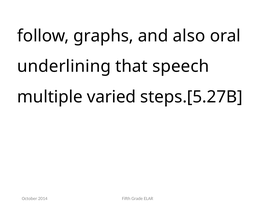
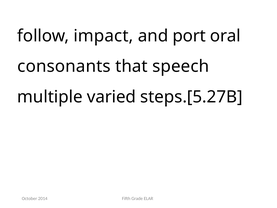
graphs: graphs -> impact (103, 36)
also: also -> port (189, 36)
underlining: underlining -> consonants (64, 66)
